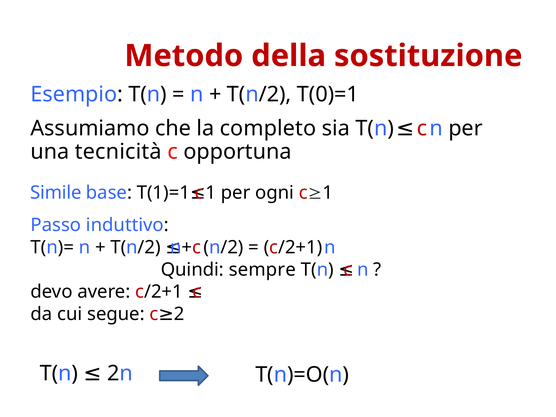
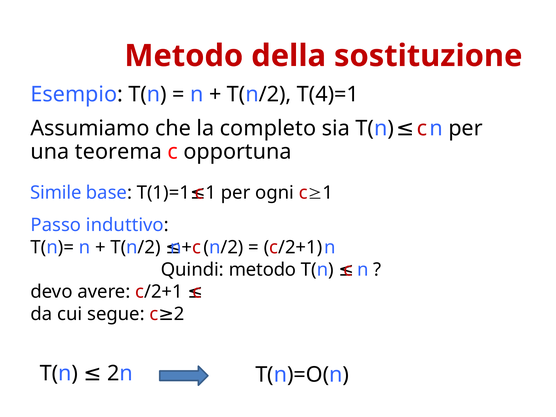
T(0)=1: T(0)=1 -> T(4)=1 (328, 94)
tecnicità: tecnicità -> teorema (118, 152)
Quindi sempre: sempre -> metodo (262, 270)
